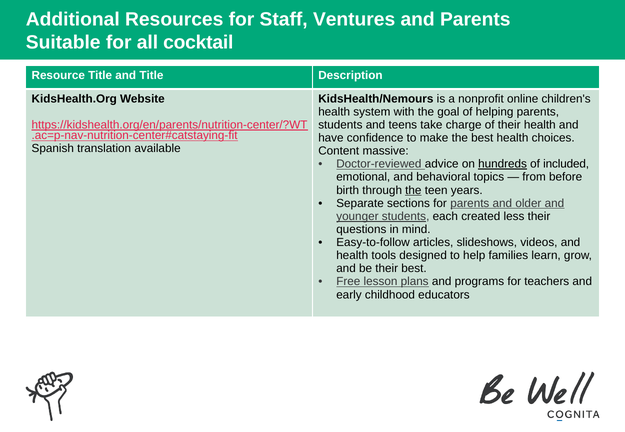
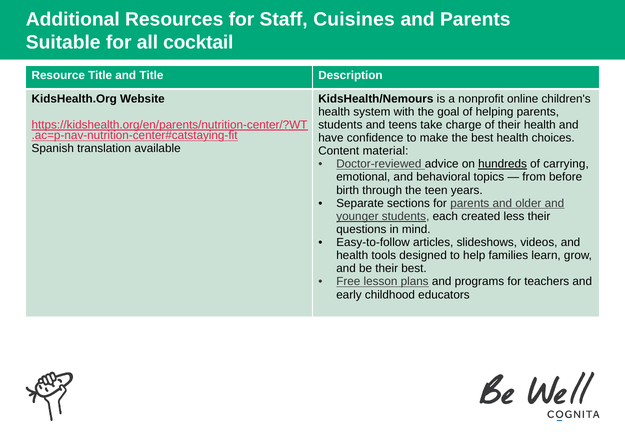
Ventures: Ventures -> Cuisines (354, 19)
massive: massive -> material (386, 151)
included: included -> carrying (566, 164)
the underline: present -> none (413, 190)
